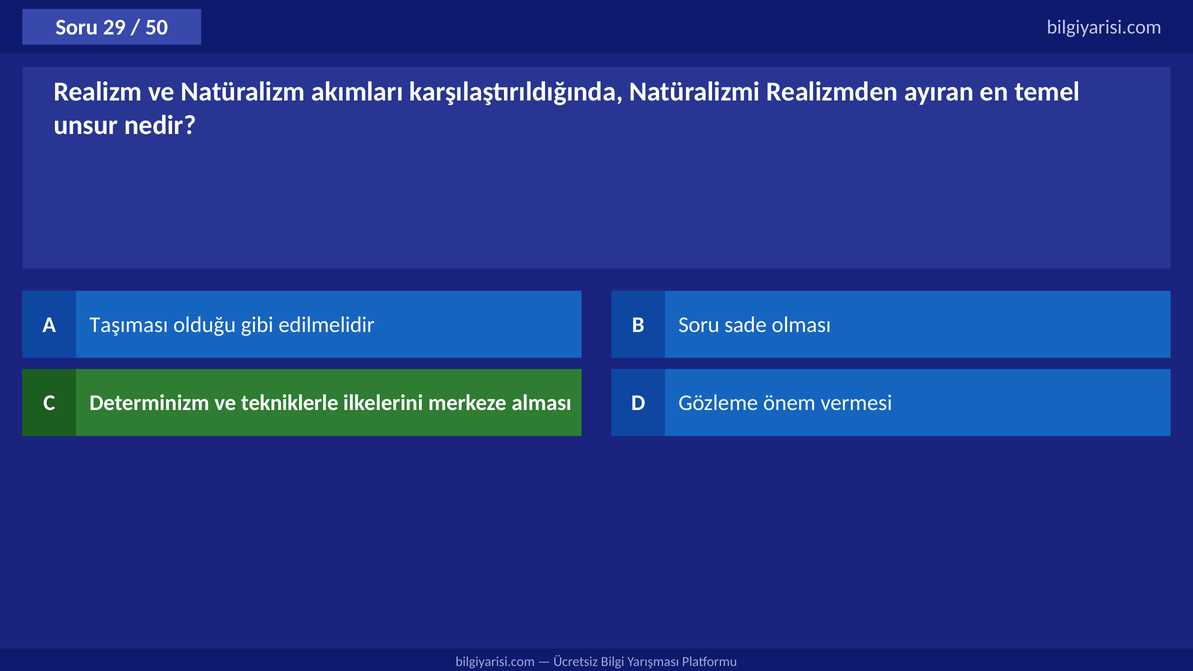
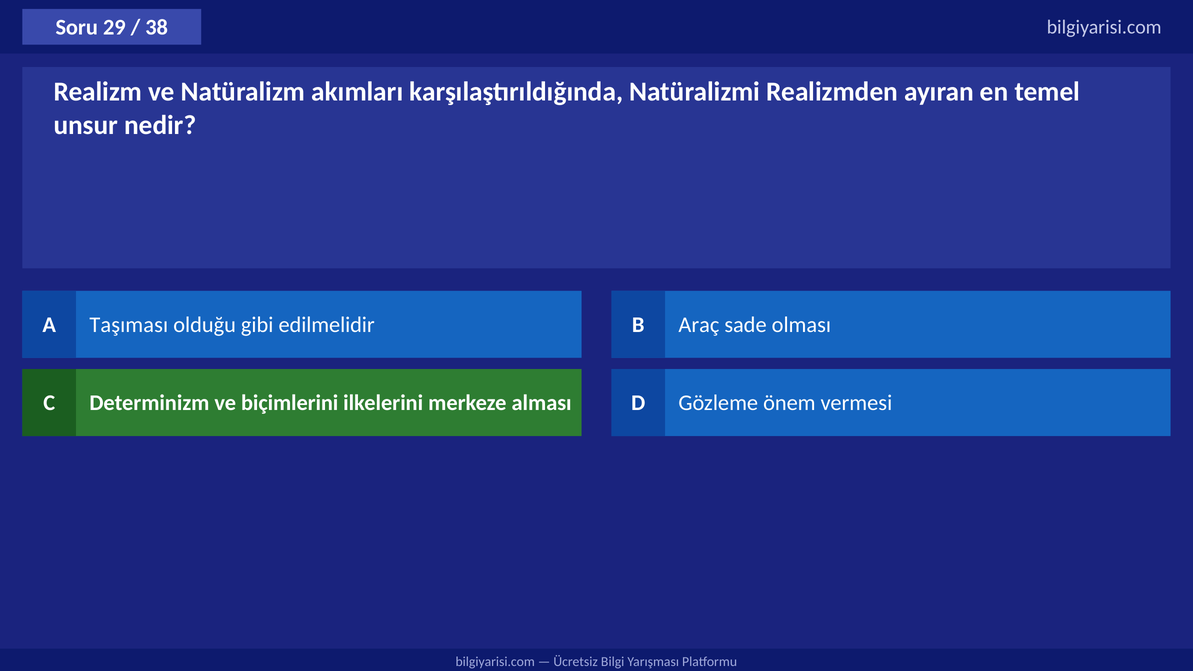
50: 50 -> 38 (157, 27)
B Soru: Soru -> Araç (699, 325)
tekniklerle: tekniklerle -> biçimlerini (290, 403)
